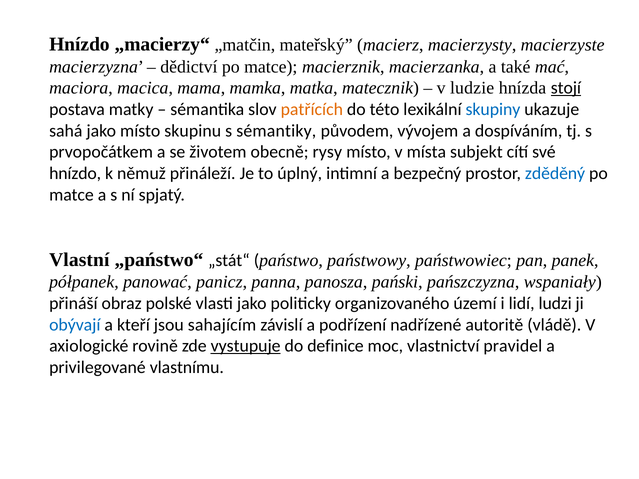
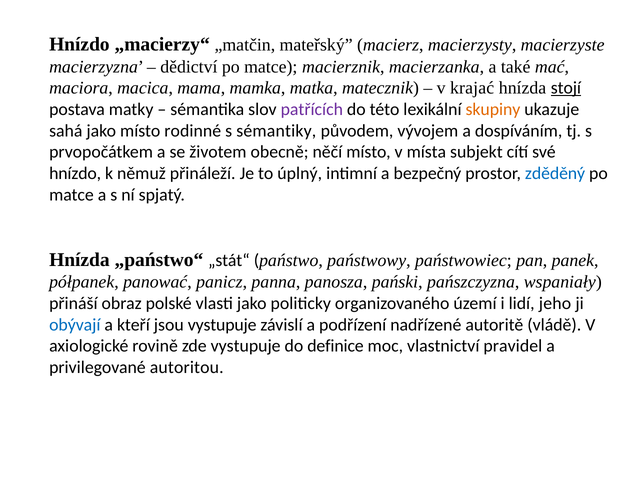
ludzie: ludzie -> krajać (472, 88)
patřících colour: orange -> purple (312, 109)
skupiny colour: blue -> orange (493, 109)
skupinu: skupinu -> rodinné (193, 131)
rysy: rysy -> něčí (327, 152)
Vlastní: Vlastní -> Hnízda (79, 260)
ludzi: ludzi -> jeho (555, 304)
jsou sahajícím: sahajícím -> vystupuje (222, 325)
vystupuje underline: present -> none (246, 346)
vlastnímu: vlastnímu -> autoritou (187, 368)
